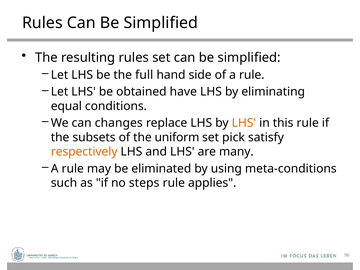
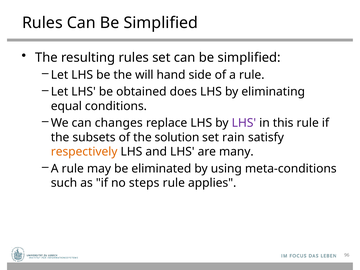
full: full -> will (144, 75)
have: have -> does (183, 92)
LHS colour: orange -> purple (244, 123)
uniform: uniform -> solution (177, 137)
pick: pick -> rain (233, 137)
